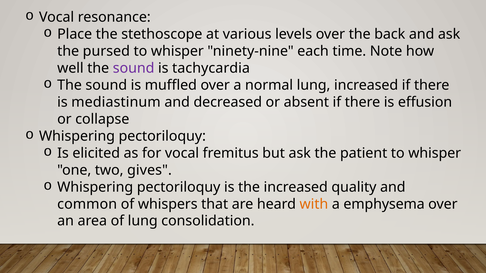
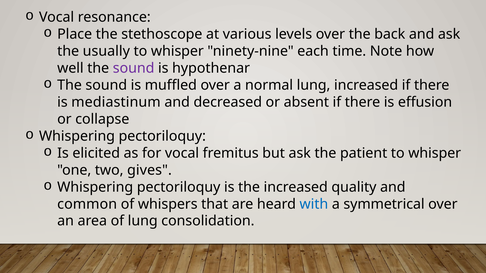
pursed: pursed -> usually (106, 51)
tachycardia: tachycardia -> hypothenar (211, 68)
with colour: orange -> blue (314, 204)
emphysema: emphysema -> symmetrical (384, 204)
